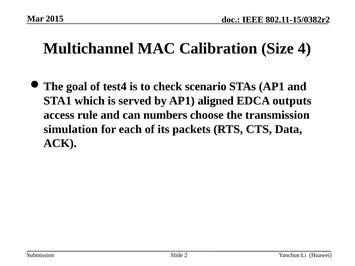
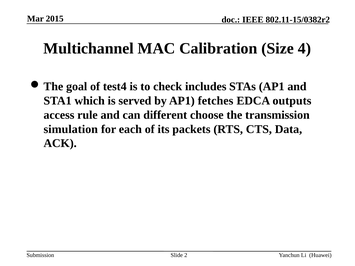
scenario: scenario -> includes (206, 87)
aligned: aligned -> fetches (216, 101)
numbers: numbers -> different (165, 115)
